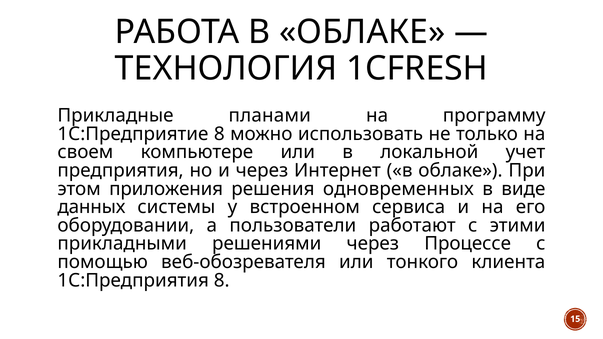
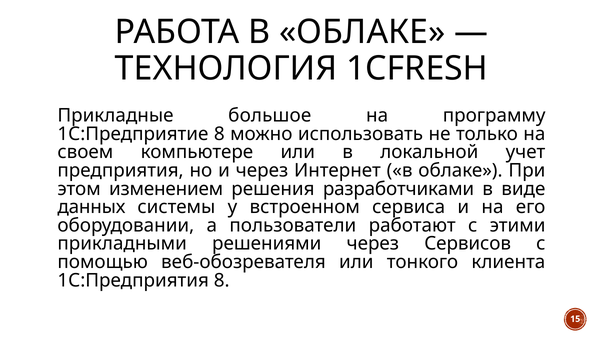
планами: планами -> большое (270, 116)
приложения: приложения -> изменением (166, 189)
одновременных: одновременных -> разработчиками (398, 189)
Процессе: Процессе -> Сервисов (468, 244)
